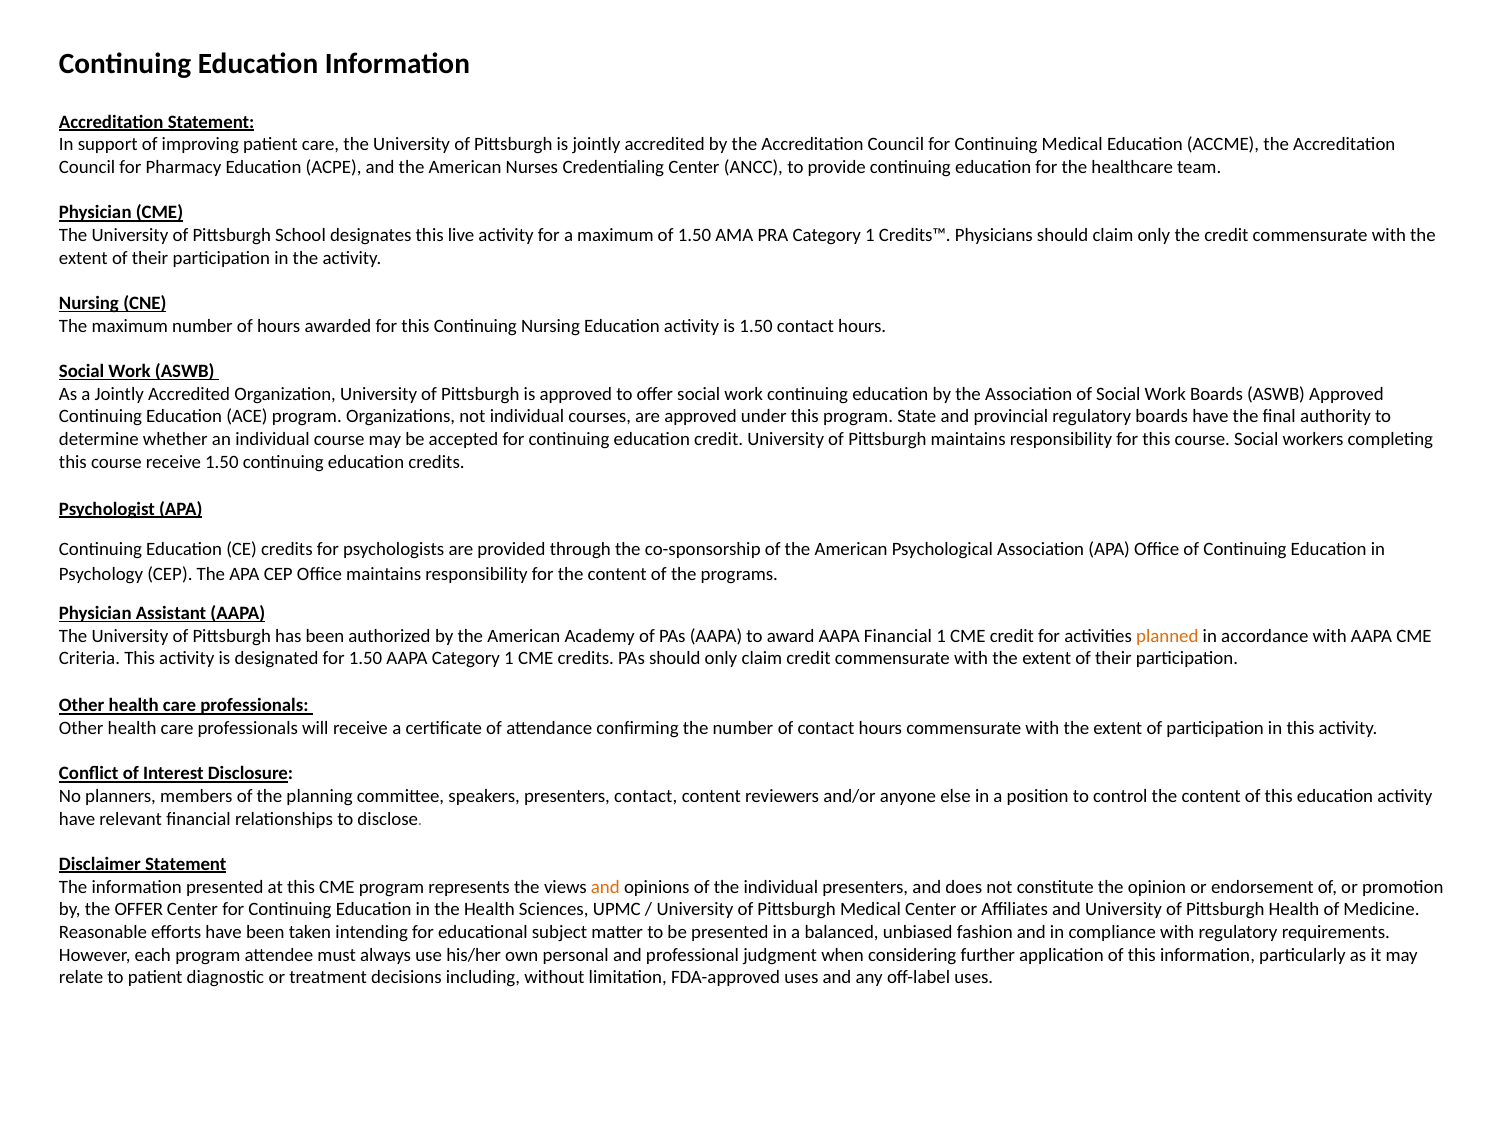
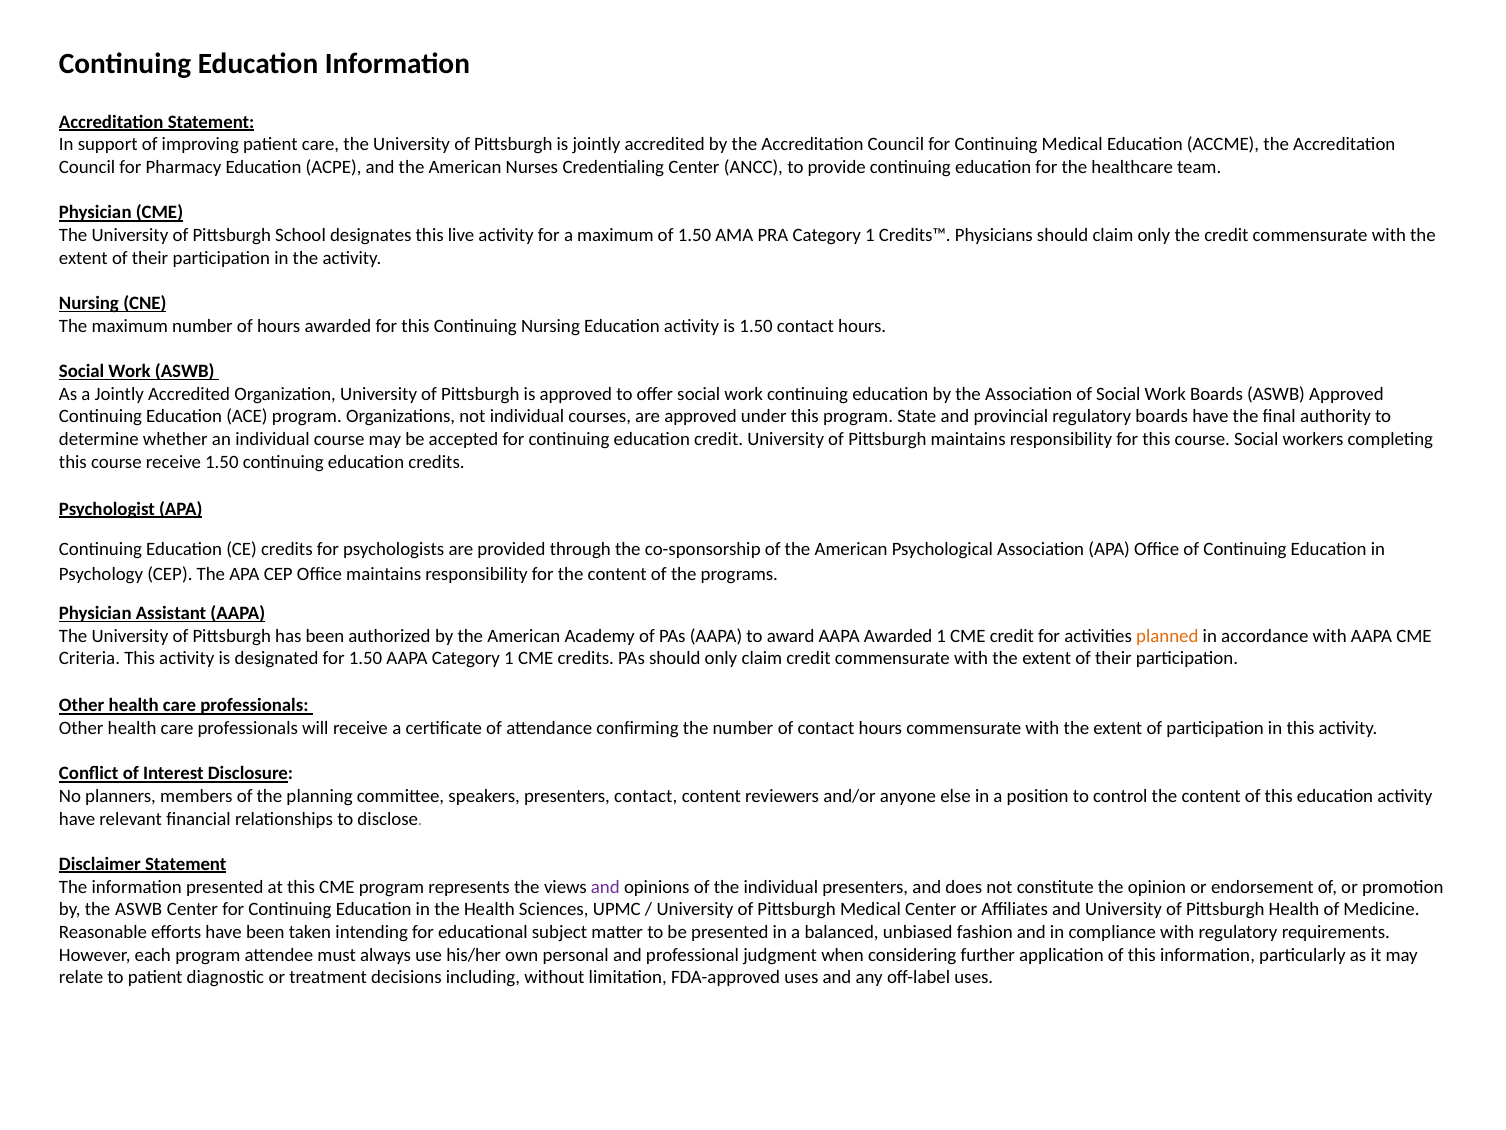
AAPA Financial: Financial -> Awarded (898, 636)
and colour: orange -> purple (605, 886)
the OFFER: OFFER -> ASWB (139, 909)
